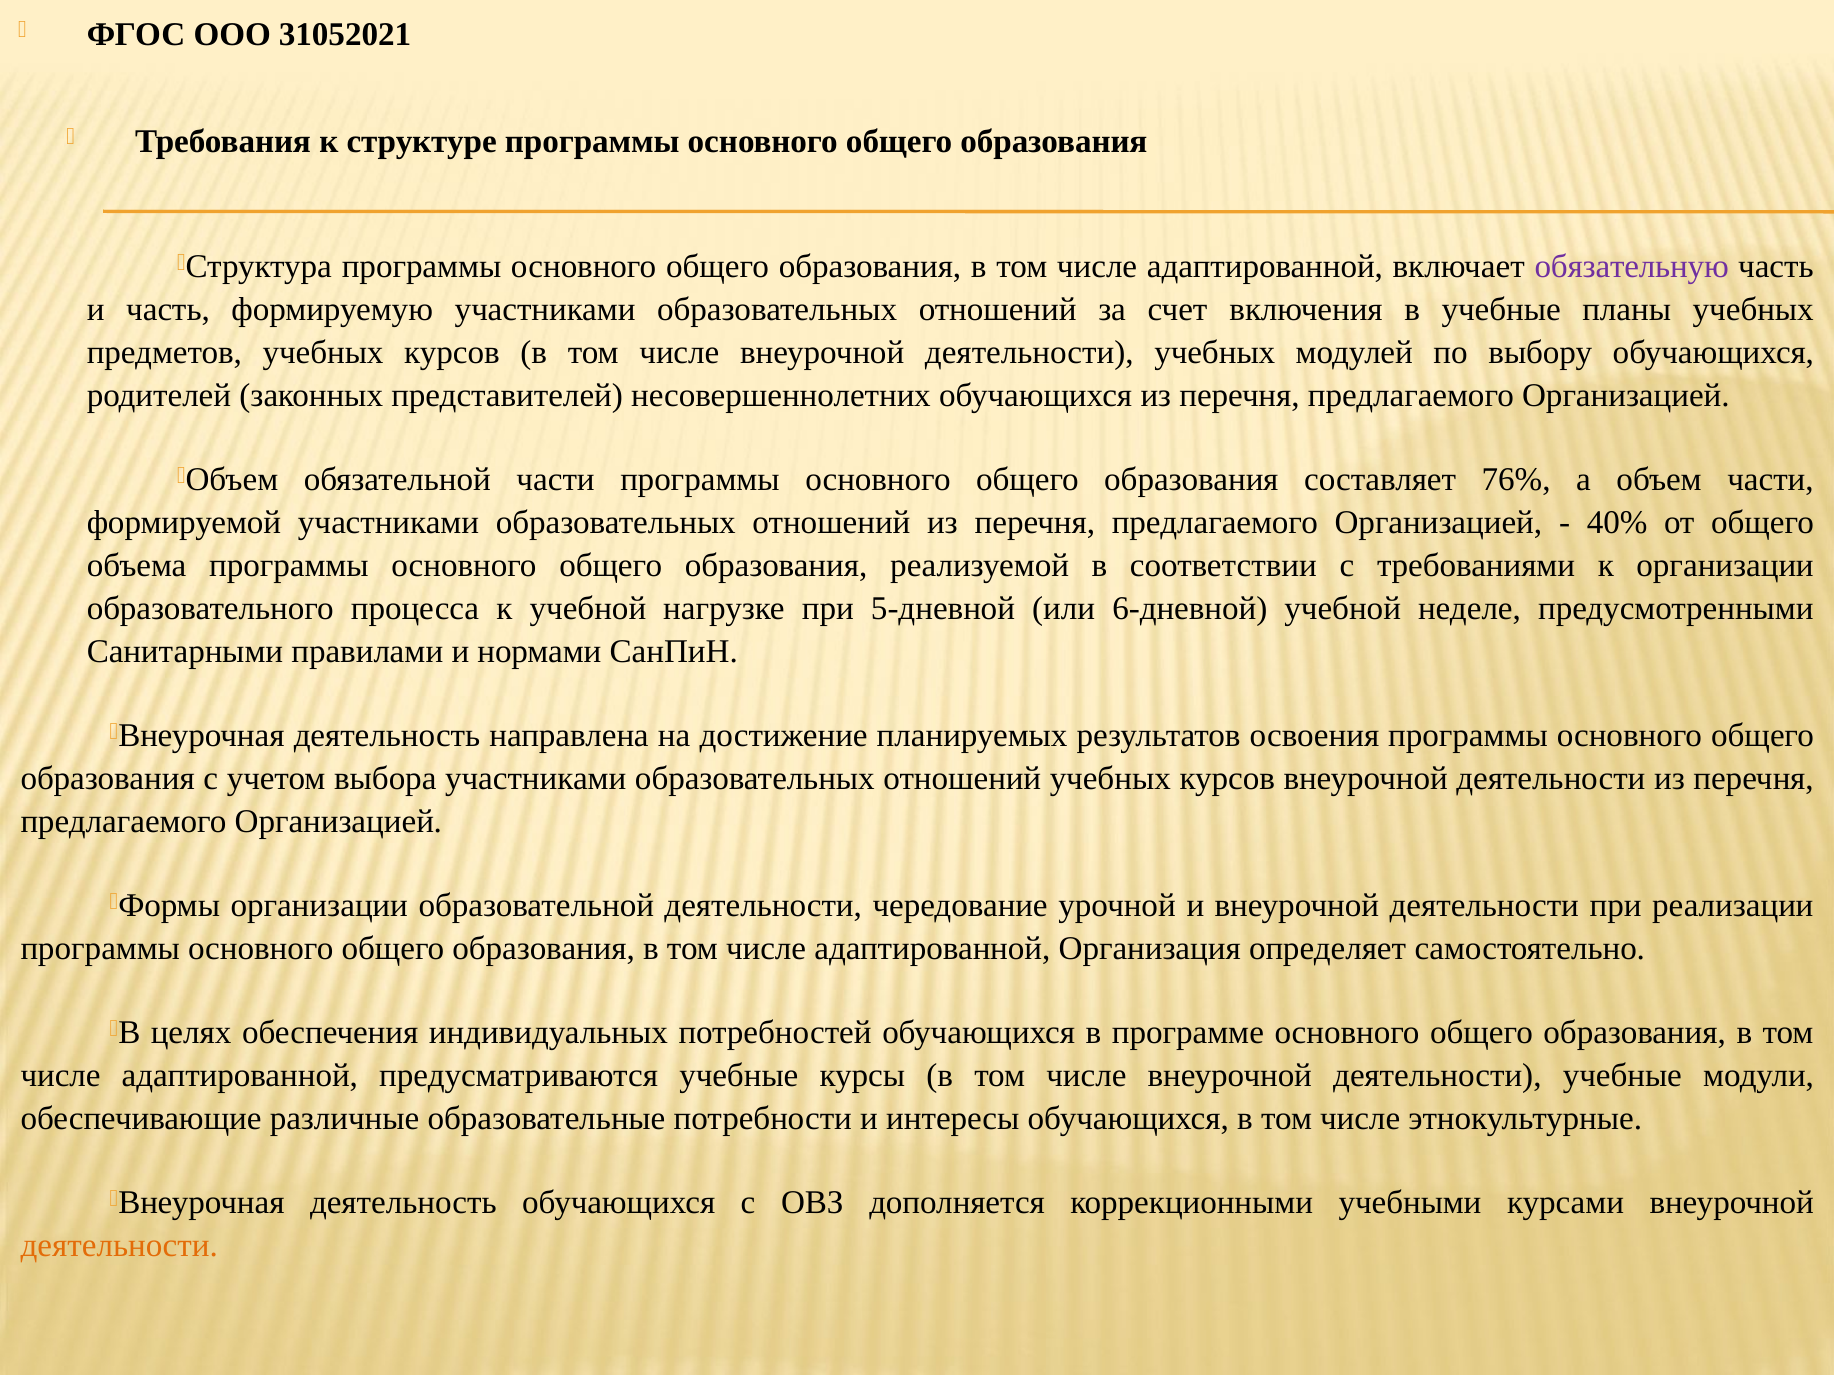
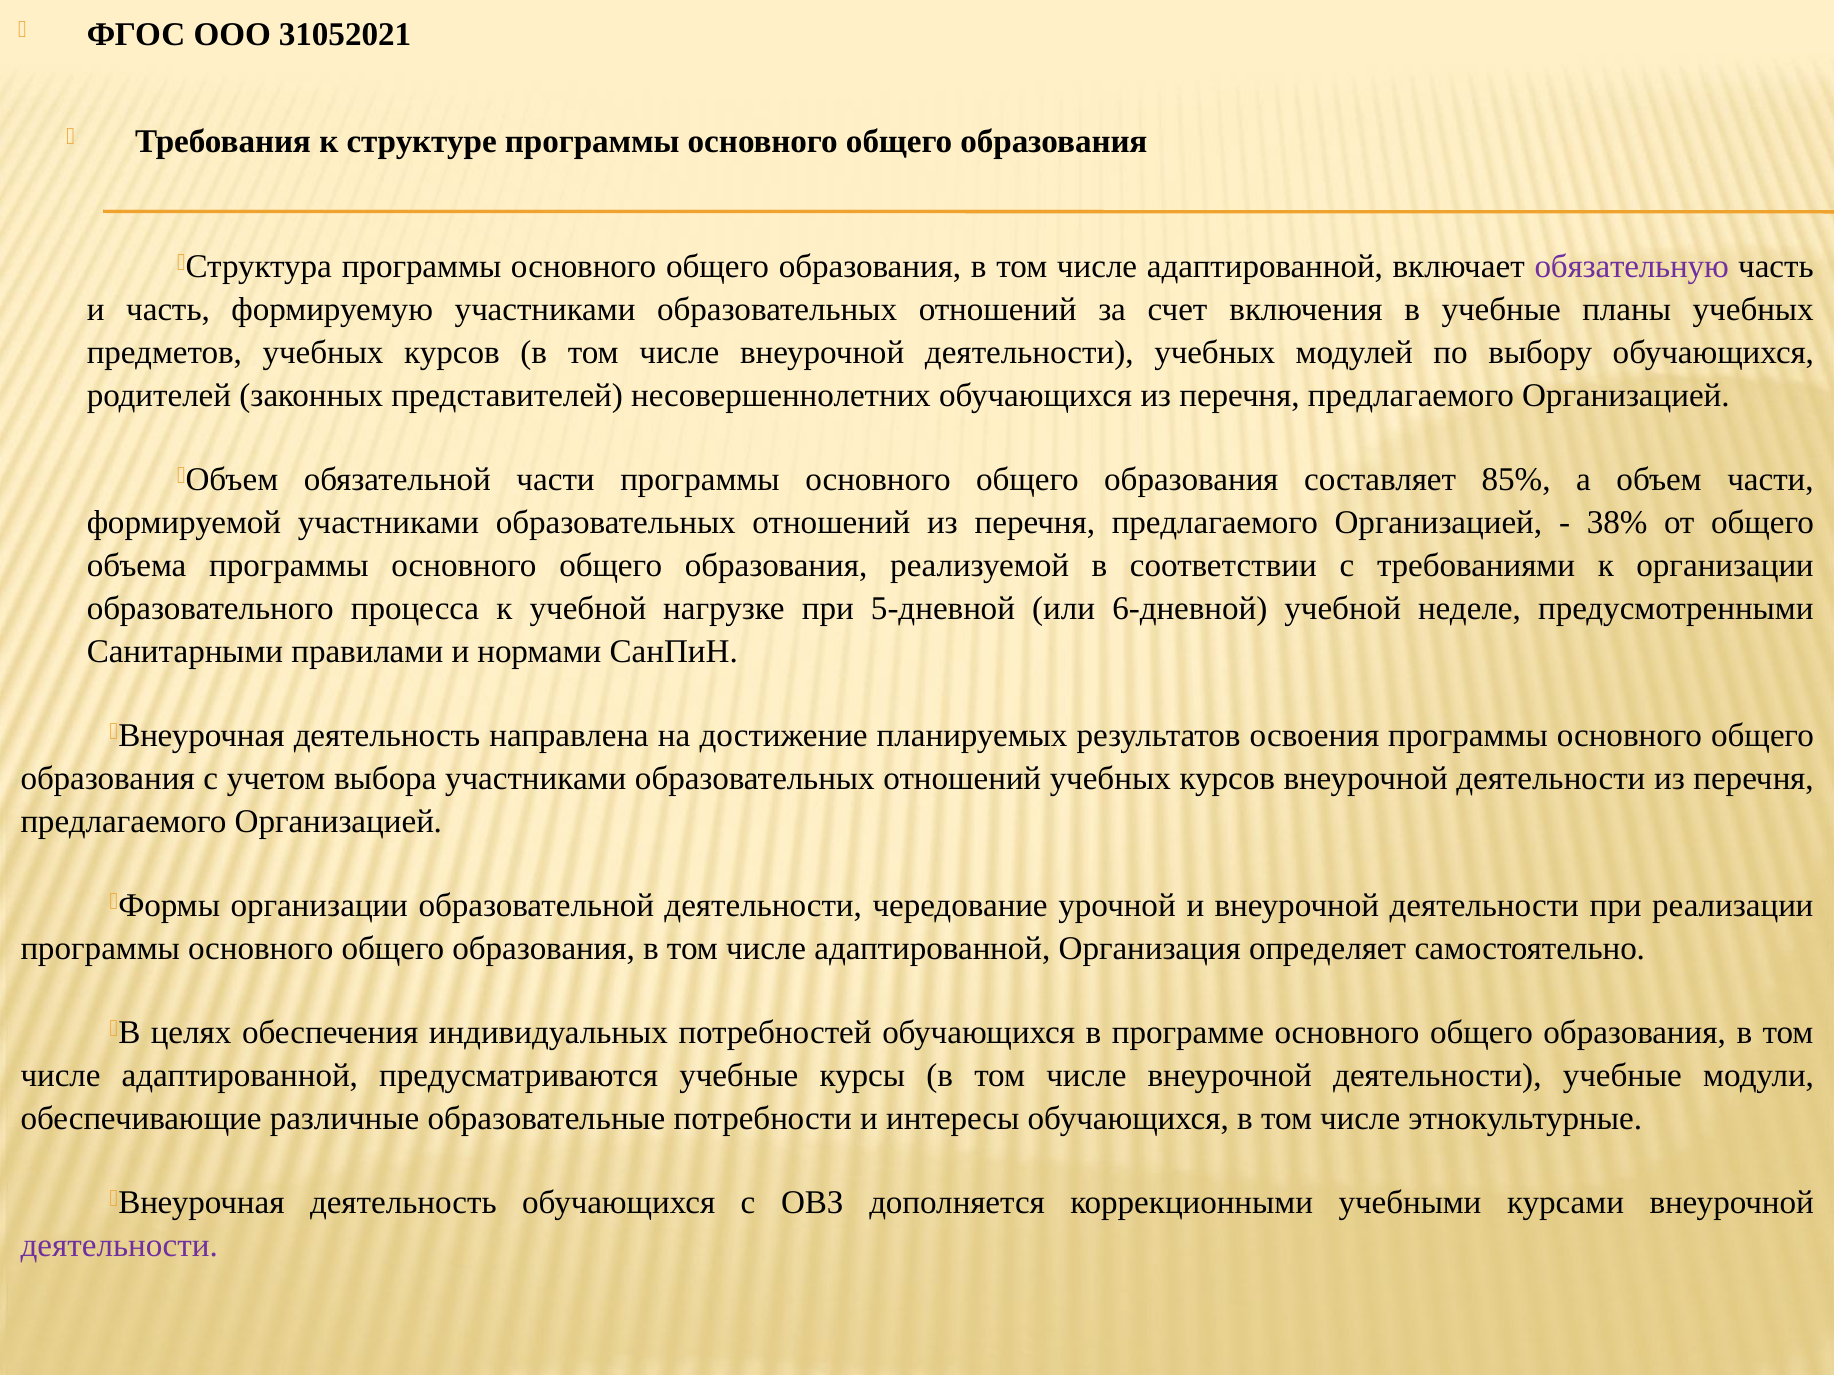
76%: 76% -> 85% (1516, 480)
40%: 40% -> 38% (1617, 523)
деятельности colour: orange -> purple (119, 1246)
